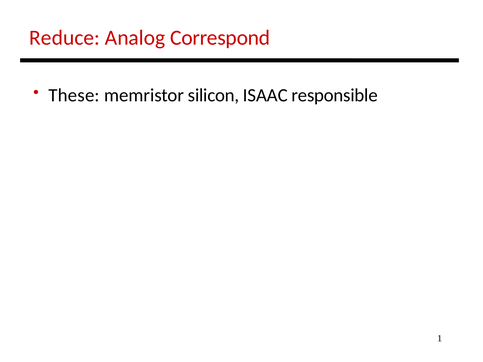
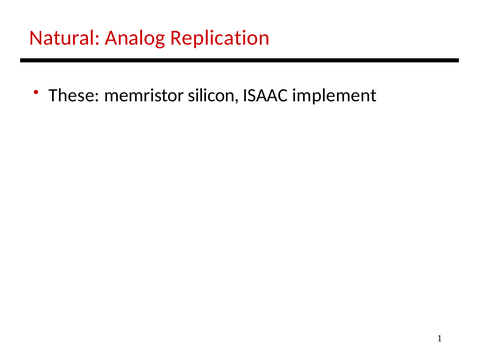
Reduce: Reduce -> Natural (65, 38)
Correspond: Correspond -> Replication (220, 38)
responsible: responsible -> implement (334, 95)
